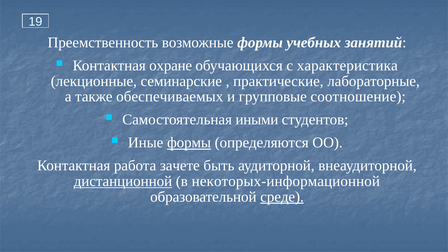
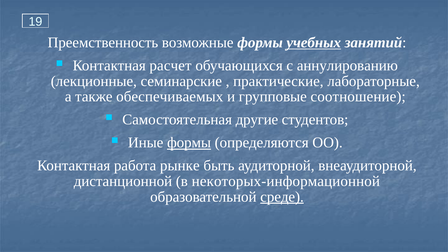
учебных underline: none -> present (314, 43)
охране: охране -> расчет (171, 66)
характеристика: характеристика -> аннулированию (347, 66)
иными: иными -> другие (257, 120)
зачете: зачете -> рынке (180, 166)
дистанционной underline: present -> none (123, 181)
